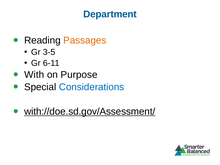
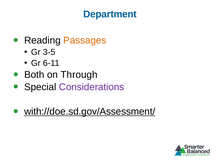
With: With -> Both (34, 75)
Purpose: Purpose -> Through (79, 75)
Considerations colour: blue -> purple (92, 87)
